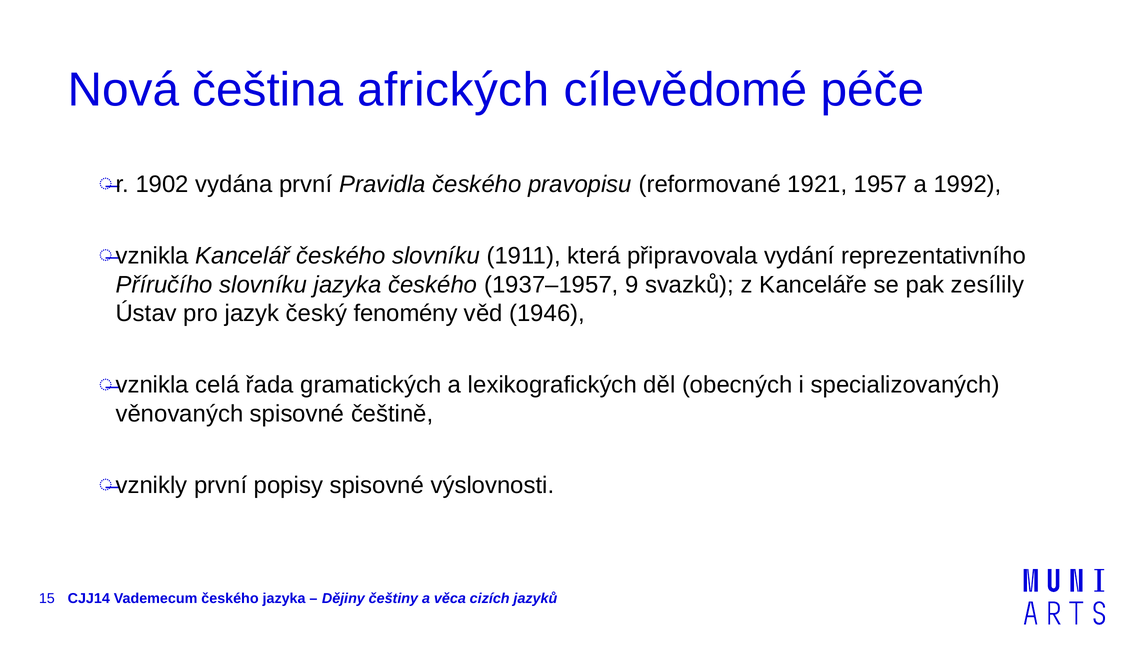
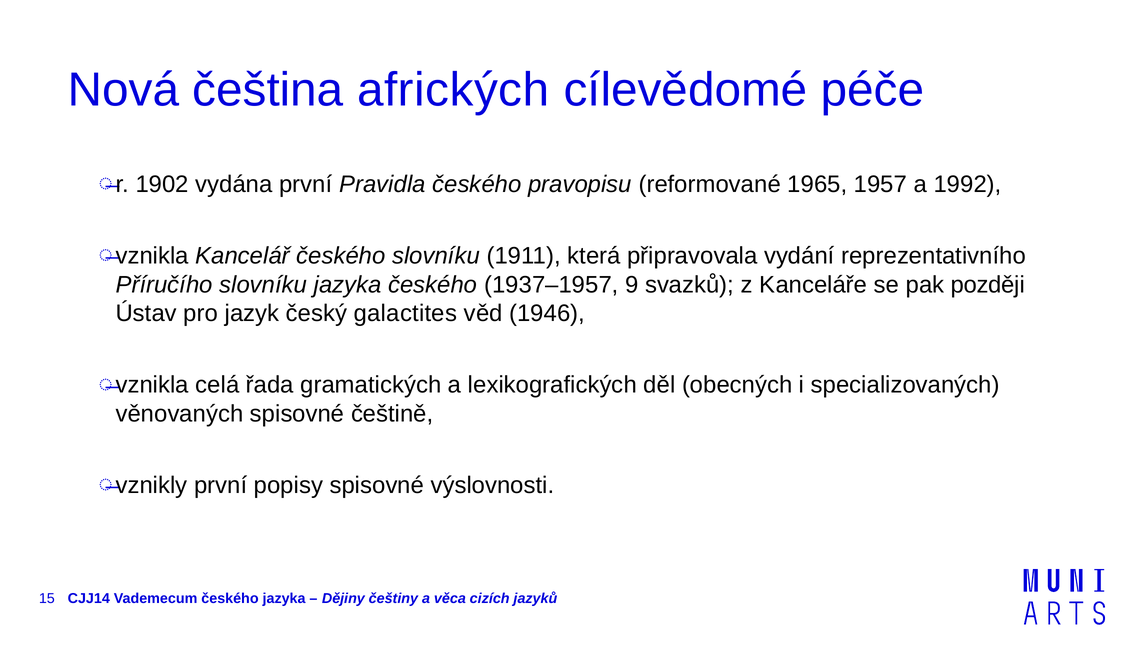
1921: 1921 -> 1965 (817, 184)
zesílily: zesílily -> později (988, 285)
fenomény: fenomény -> galactites (405, 313)
